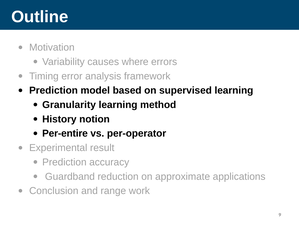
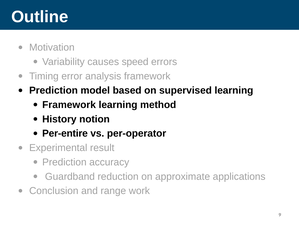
where: where -> speed (135, 62)
Granularity: Granularity -> Framework (69, 104)
